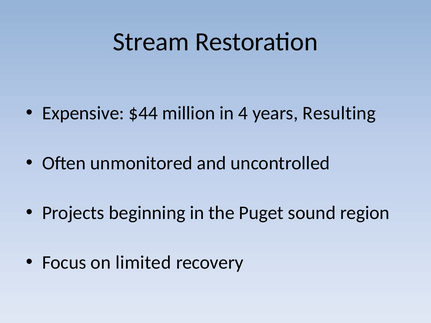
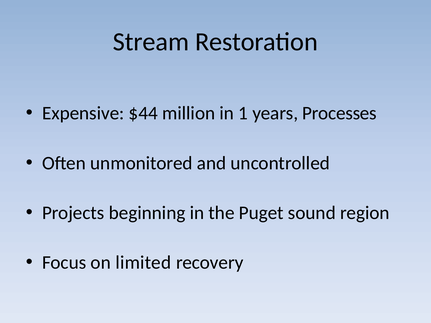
4: 4 -> 1 (243, 113)
Resulting: Resulting -> Processes (339, 113)
